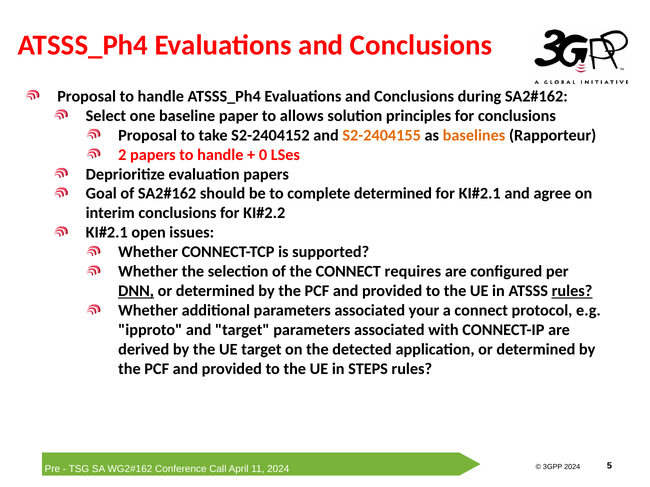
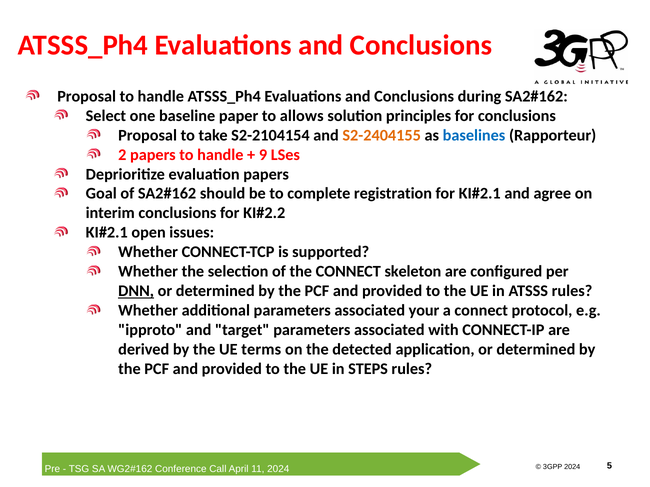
S2-2404152: S2-2404152 -> S2-2104154 (270, 135)
baselines colour: orange -> blue (474, 135)
0: 0 -> 9 (263, 155)
complete determined: determined -> registration (393, 194)
requires: requires -> skeleton (413, 272)
rules underline: present -> none (572, 291)
UE target: target -> terms (261, 350)
